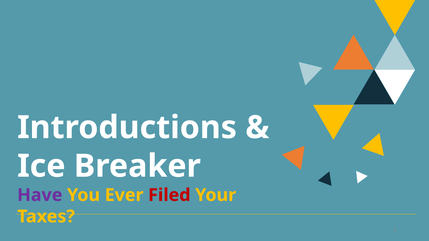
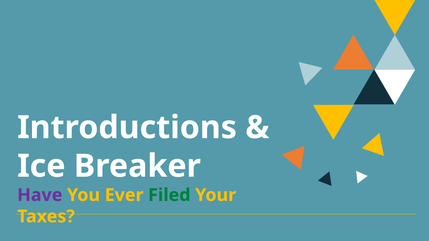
Filed colour: red -> green (169, 195)
